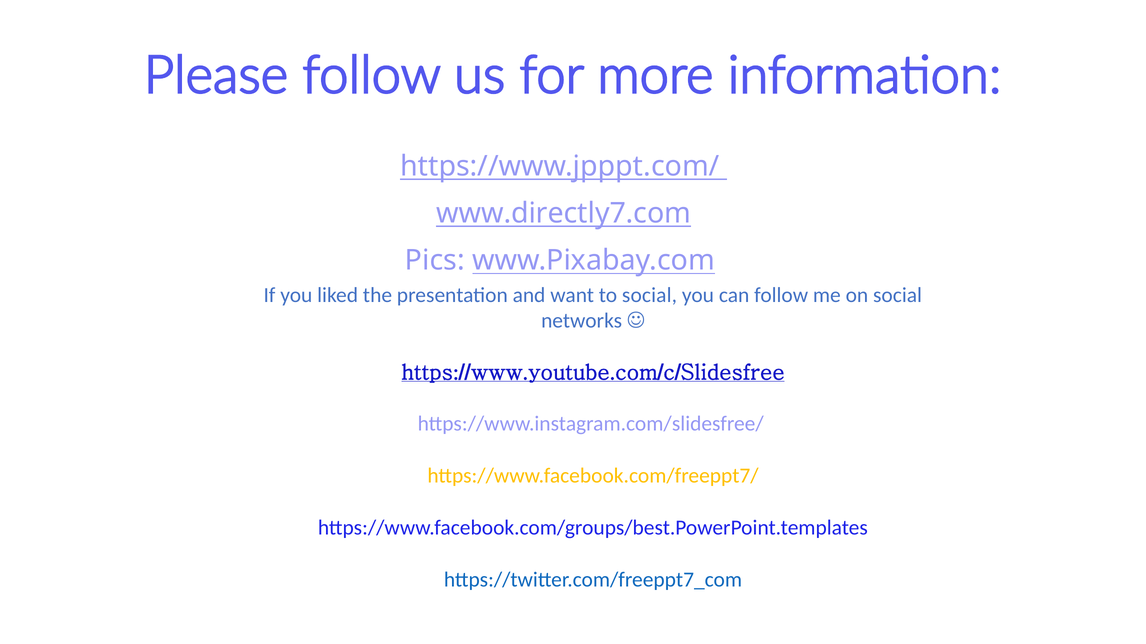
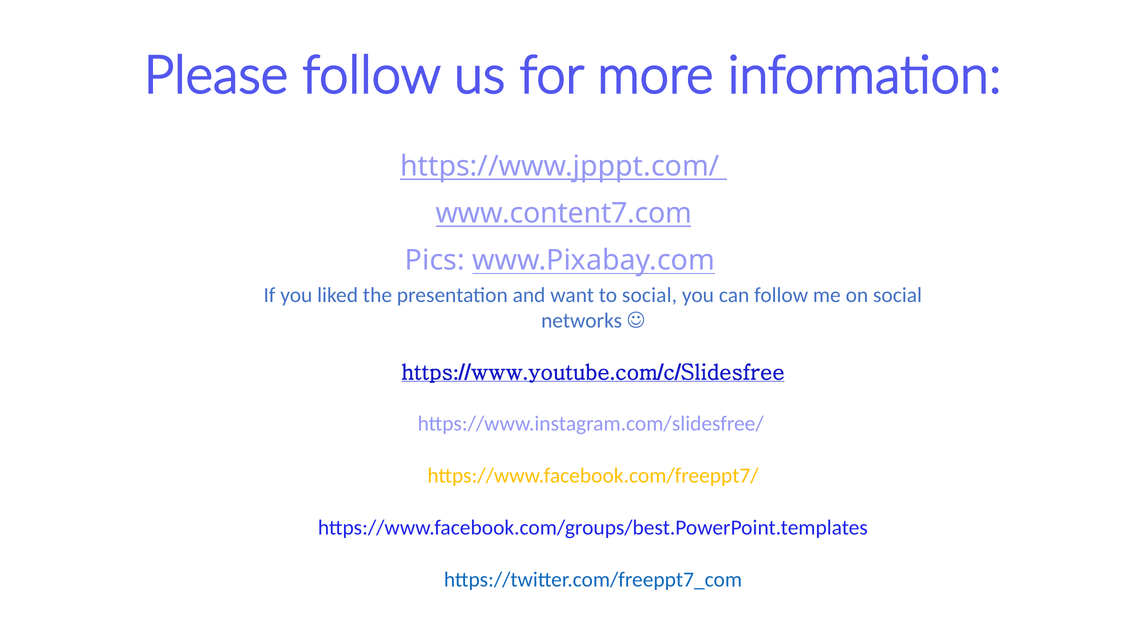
www.directly7.com: www.directly7.com -> www.content7.com (564, 214)
